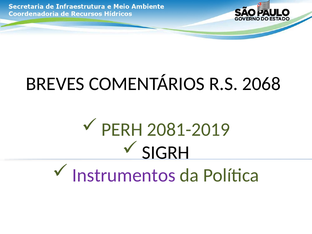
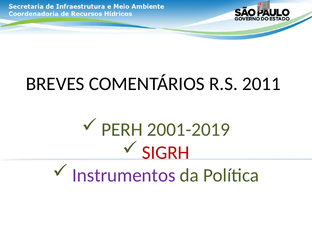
2068: 2068 -> 2011 (261, 84)
2081-2019: 2081-2019 -> 2001-2019 (188, 130)
SIGRH colour: black -> red (166, 152)
